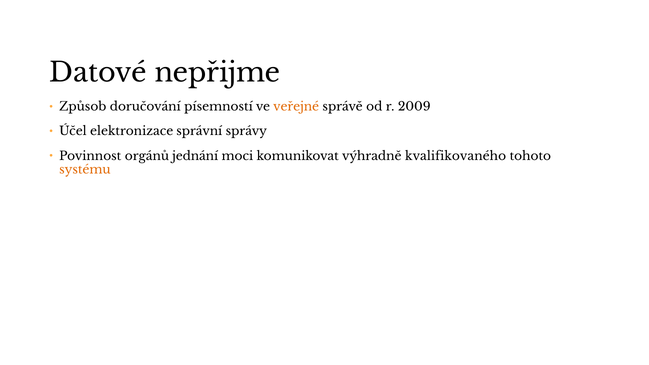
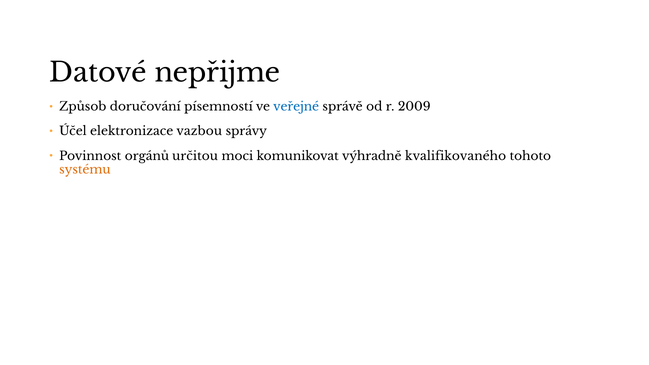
veřejné colour: orange -> blue (296, 107)
správní: správní -> vazbou (199, 131)
jednání: jednání -> určitou (195, 156)
